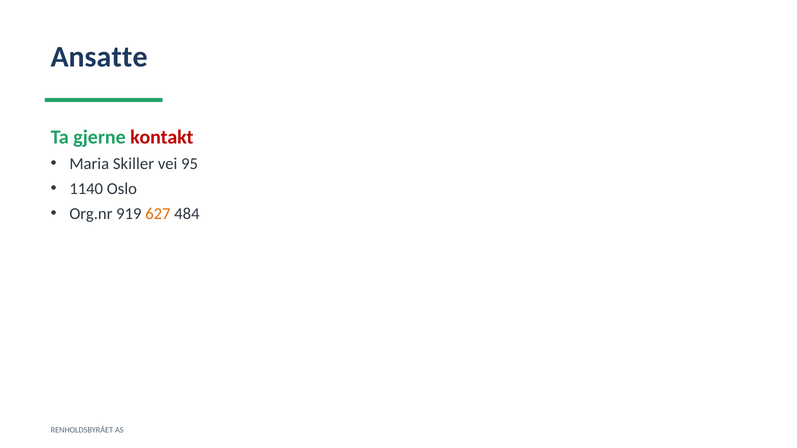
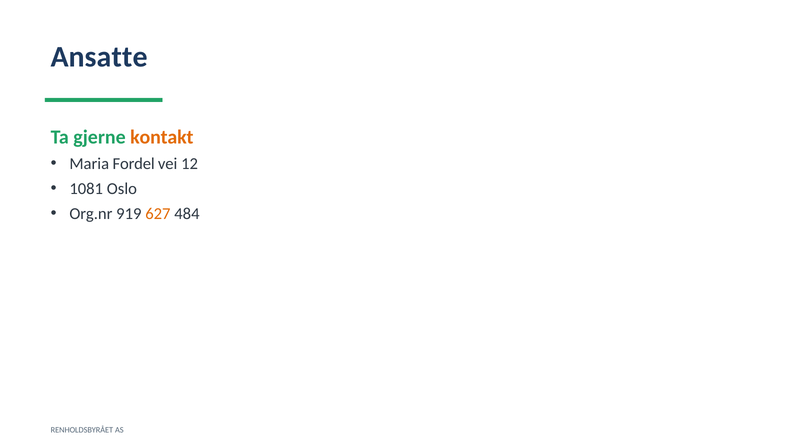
kontakt colour: red -> orange (162, 137)
Skiller: Skiller -> Fordel (134, 164)
95: 95 -> 12 (190, 164)
1140: 1140 -> 1081 (86, 189)
